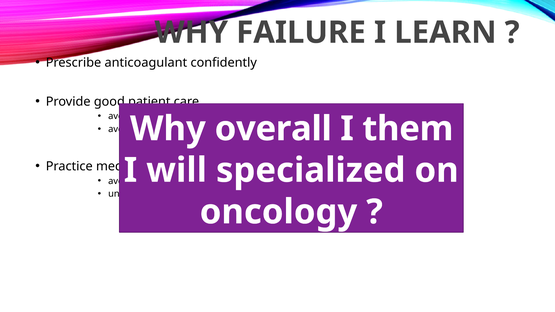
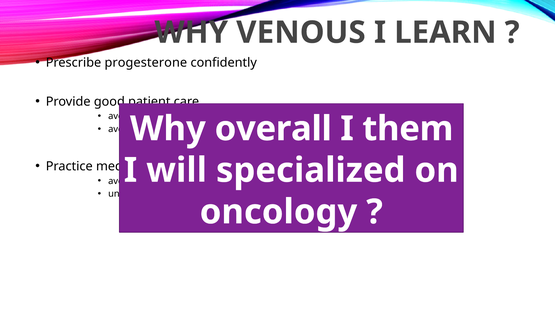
FAILURE: FAILURE -> VENOUS (301, 33)
anticoagulant: anticoagulant -> progesterone (146, 63)
